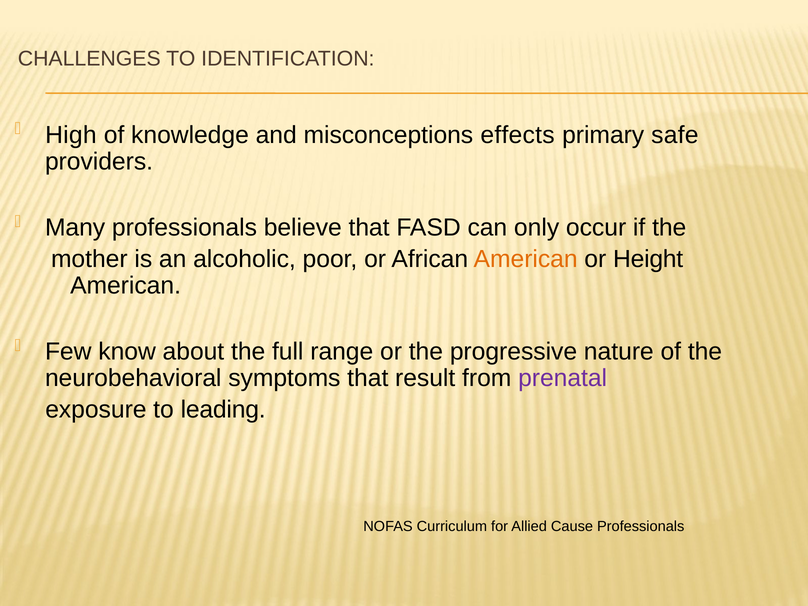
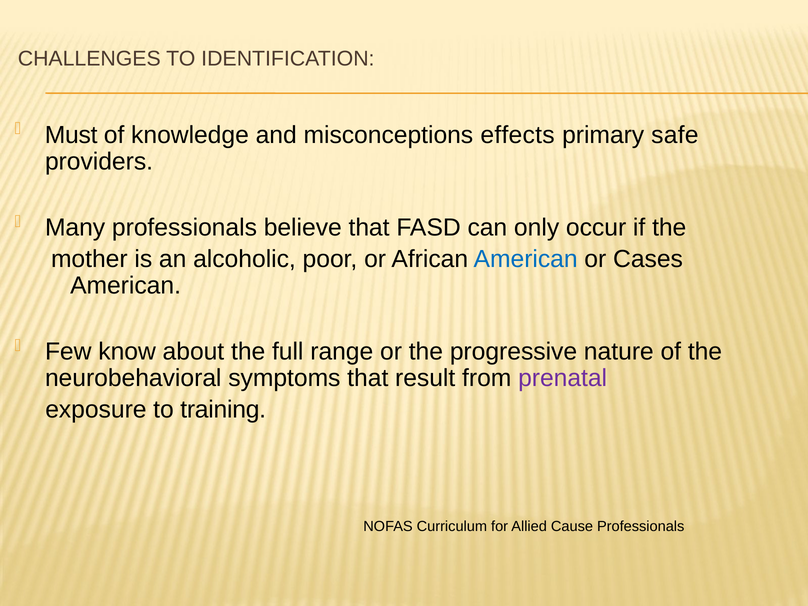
High: High -> Must (71, 135)
American colour: orange -> blue (526, 259)
Height: Height -> Cases (648, 259)
leading: leading -> training (223, 410)
